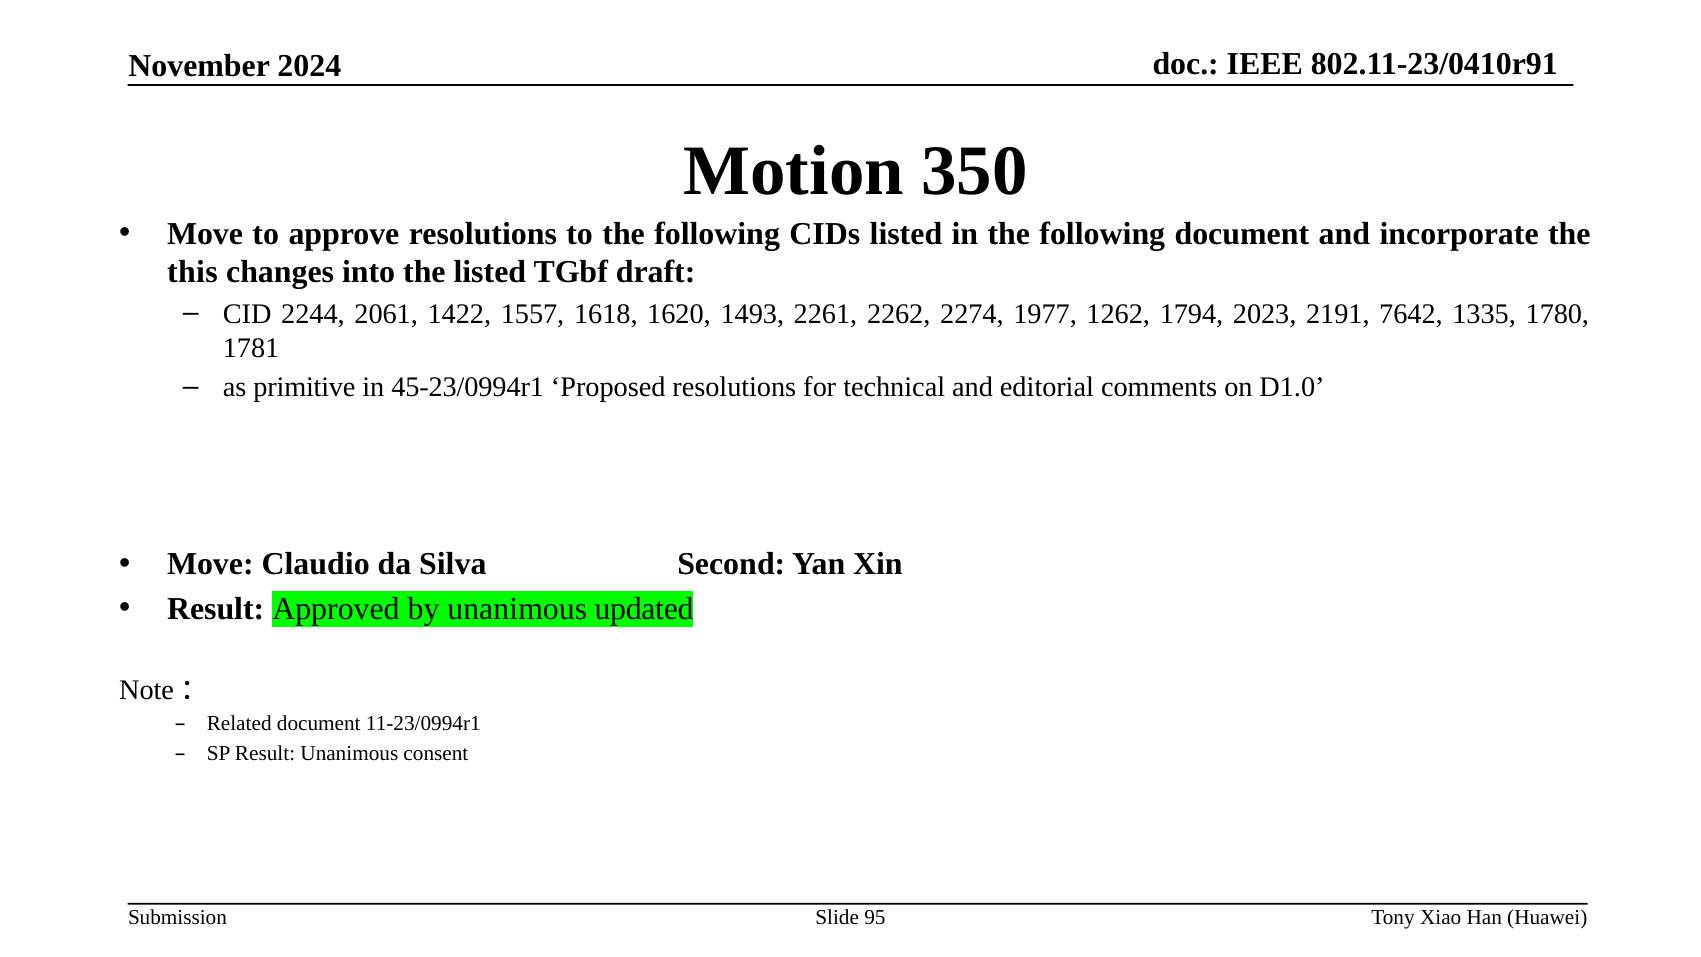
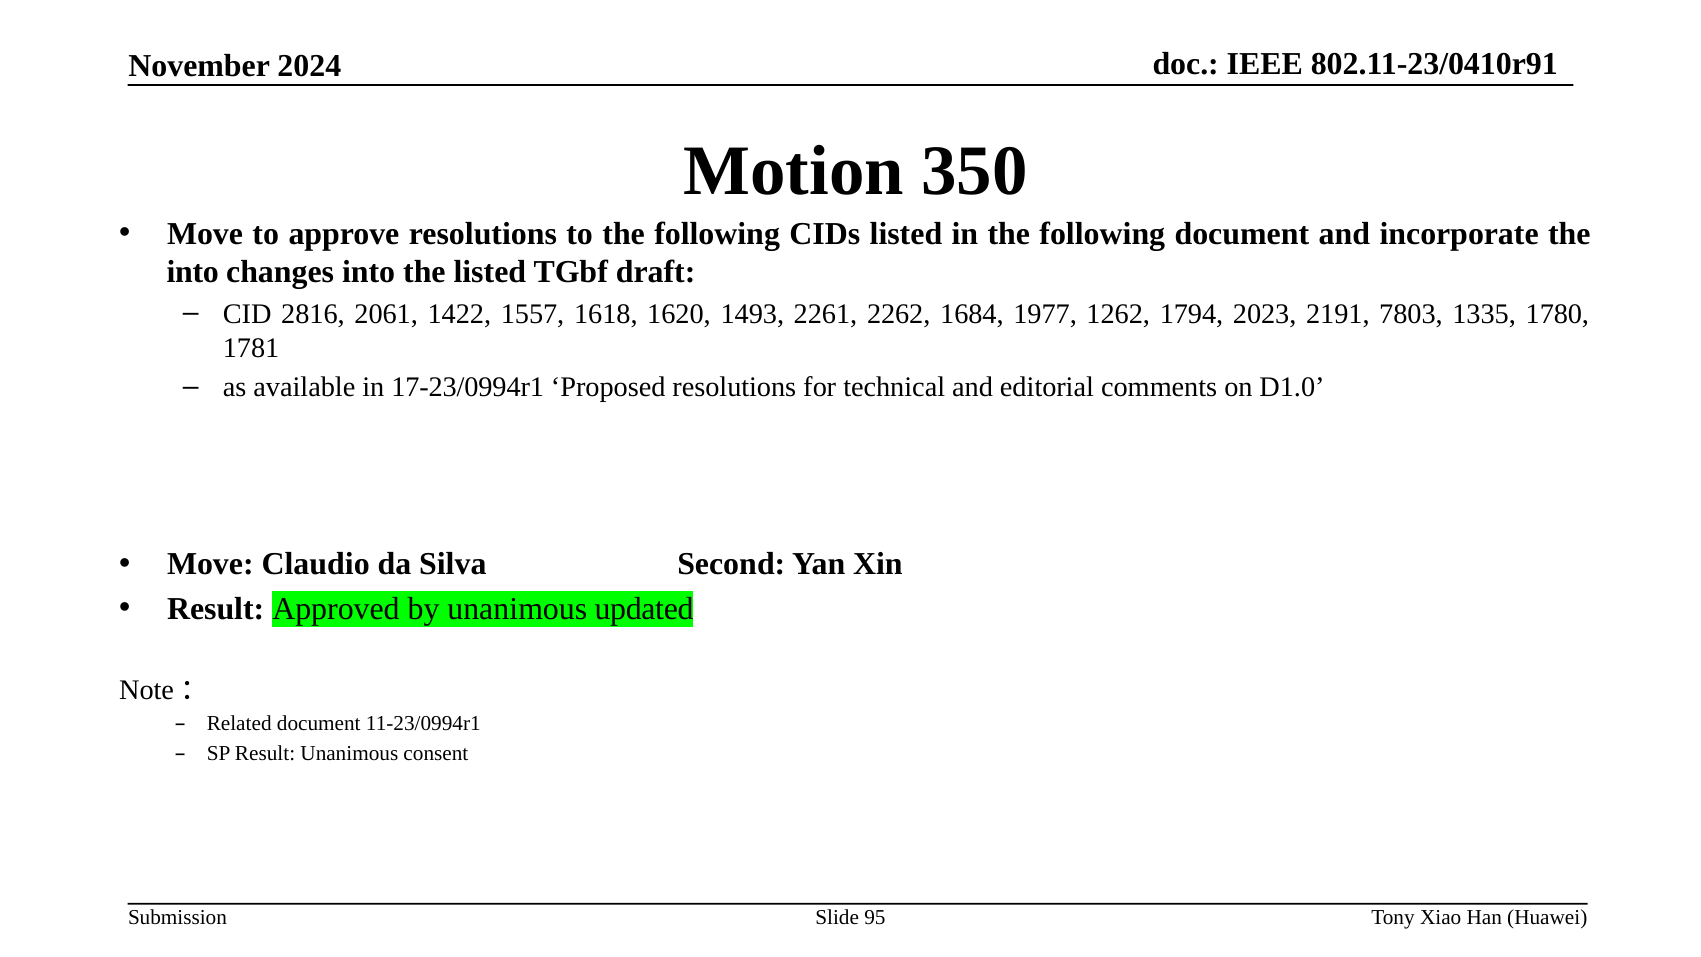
this: this -> into (193, 272)
2244: 2244 -> 2816 (313, 314)
2274: 2274 -> 1684 (972, 314)
7642: 7642 -> 7803 (1411, 314)
primitive: primitive -> available (304, 388)
45-23/0994r1: 45-23/0994r1 -> 17-23/0994r1 (468, 388)
